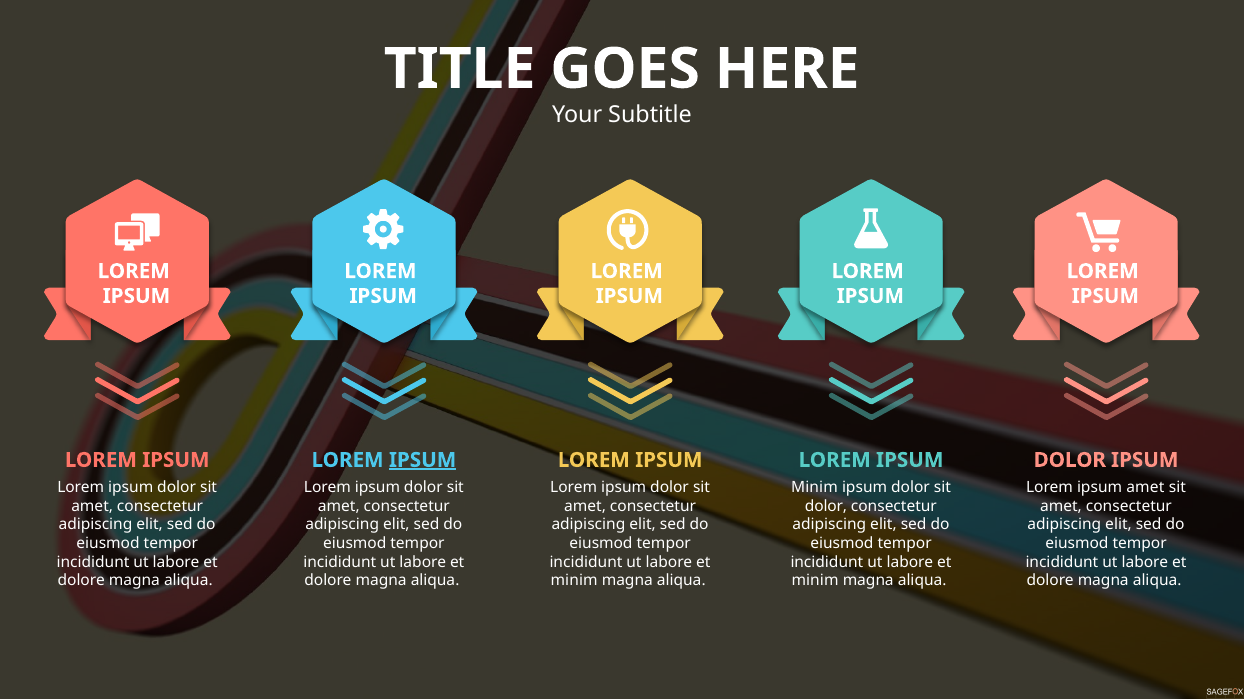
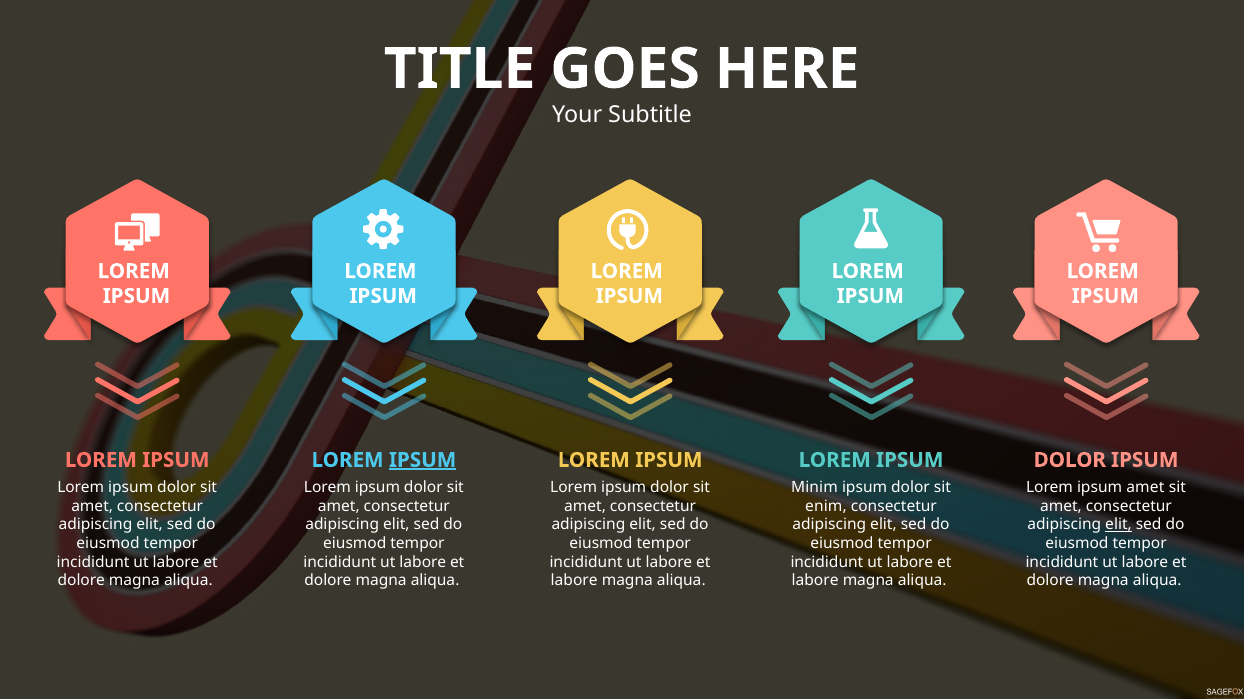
dolor: dolor -> enim (826, 507)
elit underline: none -> present (1119, 525)
minim: minim -> labore (574, 581)
minim: minim -> labore (815, 581)
